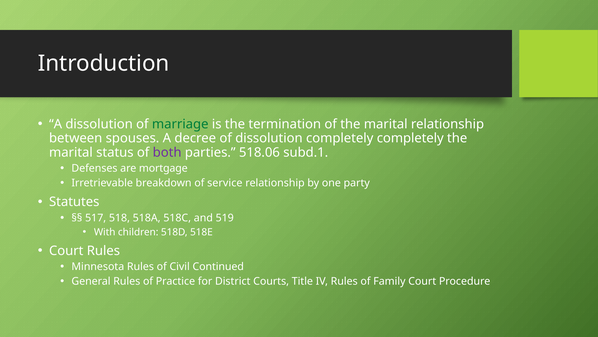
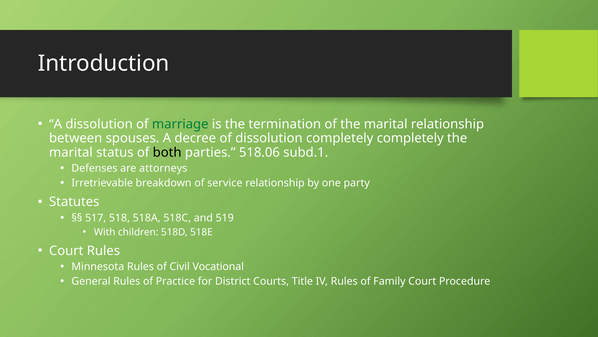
both colour: purple -> black (167, 152)
mortgage: mortgage -> attorneys (163, 168)
Continued: Continued -> Vocational (218, 266)
